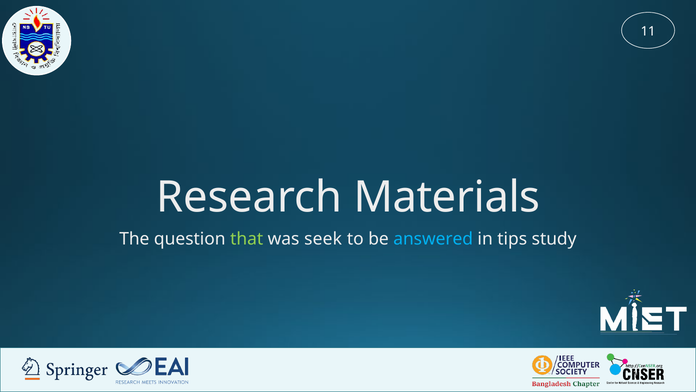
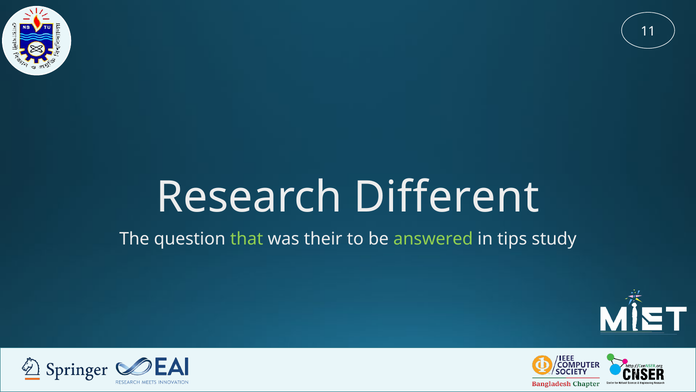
Materials: Materials -> Different (446, 197)
seek: seek -> their (323, 239)
answered colour: light blue -> light green (433, 239)
